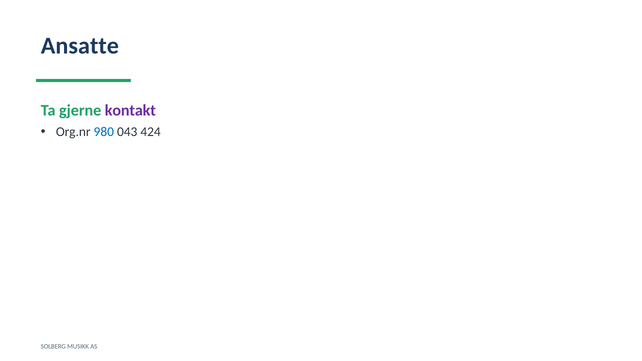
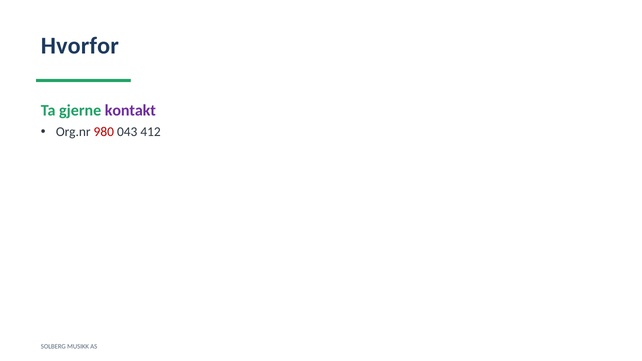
Ansatte: Ansatte -> Hvorfor (80, 46)
980 colour: blue -> red (104, 132)
424: 424 -> 412 (151, 132)
